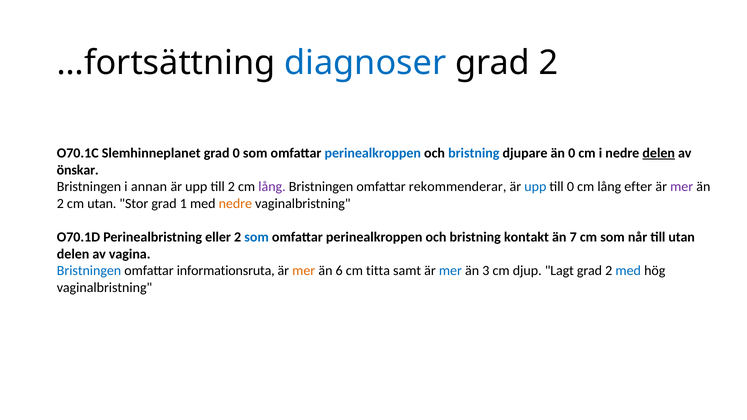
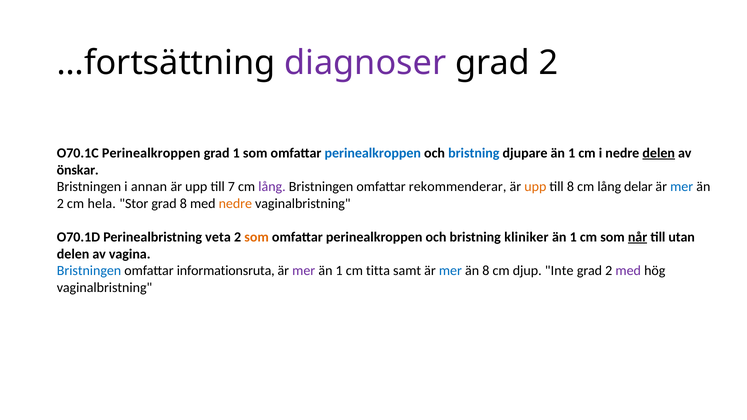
diagnoser colour: blue -> purple (365, 63)
O70.1C Slemhinneplanet: Slemhinneplanet -> Perinealkroppen (151, 153)
grad 0: 0 -> 1 (236, 153)
djupare än 0: 0 -> 1 (572, 153)
till 2: 2 -> 7 (231, 187)
upp colour: blue -> orange (535, 187)
till 0: 0 -> 8 (570, 187)
efter: efter -> delar (638, 187)
mer colour: purple -> blue (682, 187)
cm utan: utan -> hela (102, 204)
grad 1: 1 -> 8 (183, 204)
eller: eller -> veta (218, 237)
som colour: blue -> orange (257, 237)
kontakt: kontakt -> kliniker (526, 237)
7: 7 -> 1 (573, 237)
når underline: none -> present (638, 237)
mer colour: orange -> purple (304, 271)
6: 6 -> 1 (339, 271)
än 3: 3 -> 8 (486, 271)
Lagt: Lagt -> Inte (559, 271)
med colour: blue -> purple (628, 271)
